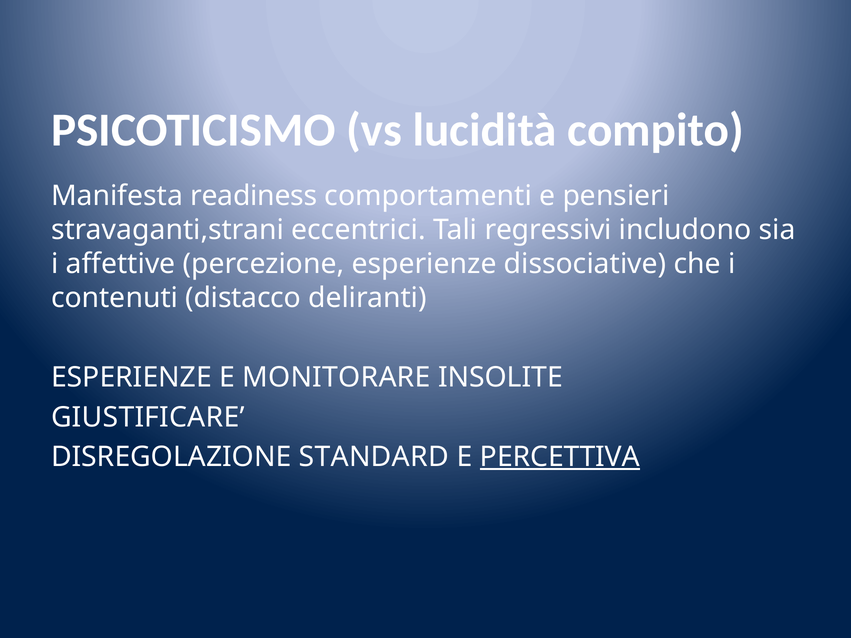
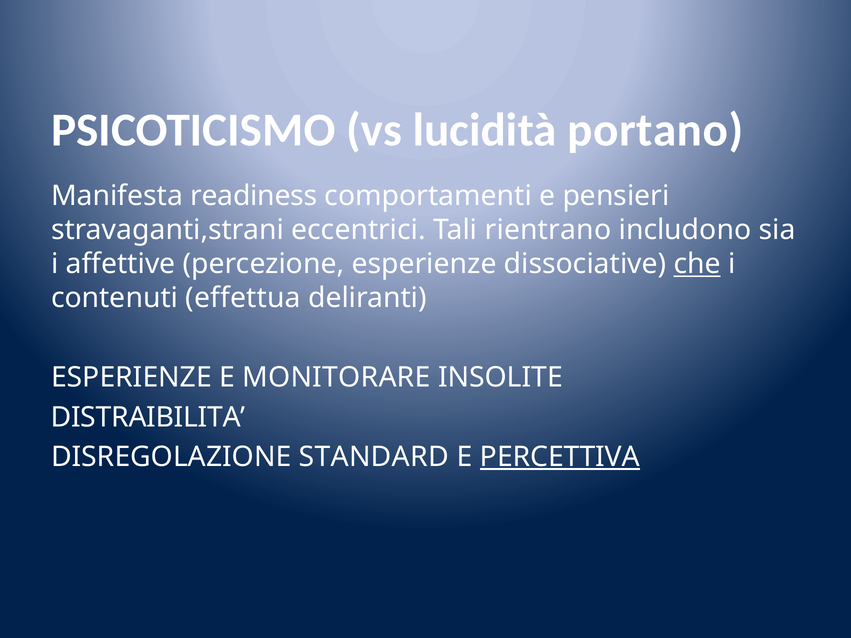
compito: compito -> portano (655, 130)
regressivi: regressivi -> rientrano (548, 230)
che underline: none -> present (697, 264)
distacco: distacco -> effettua (243, 298)
GIUSTIFICARE: GIUSTIFICARE -> DISTRAIBILITA (148, 417)
